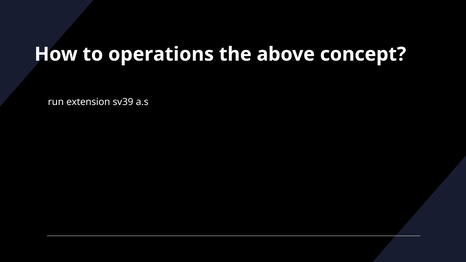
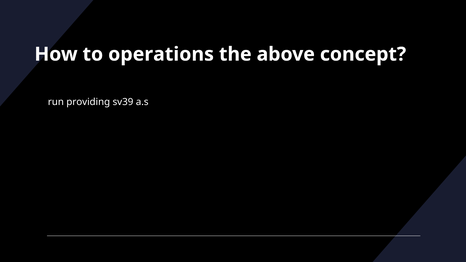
extension: extension -> providing (88, 102)
